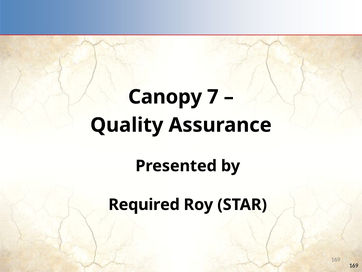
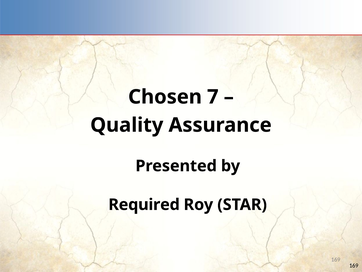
Canopy: Canopy -> Chosen (165, 97)
